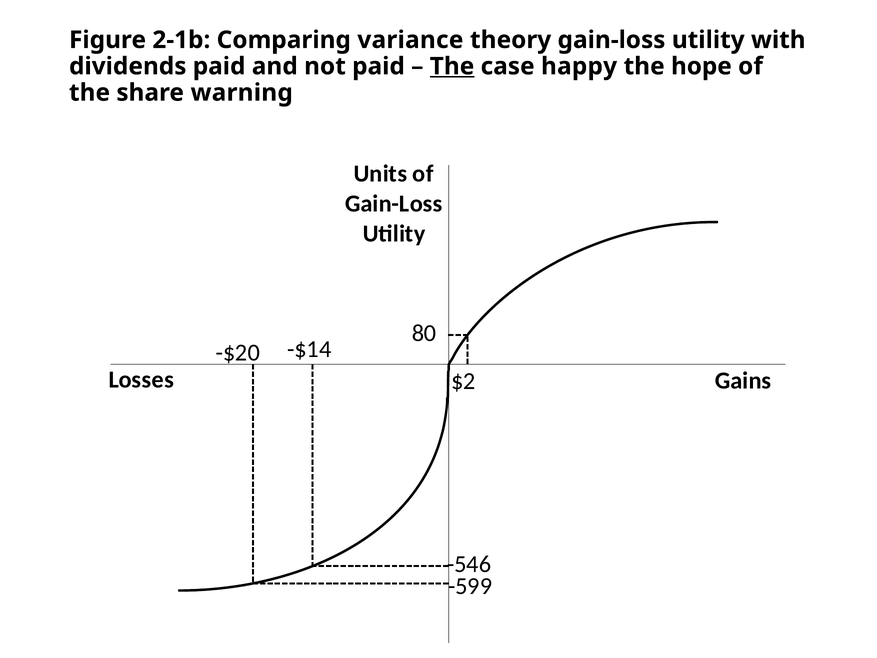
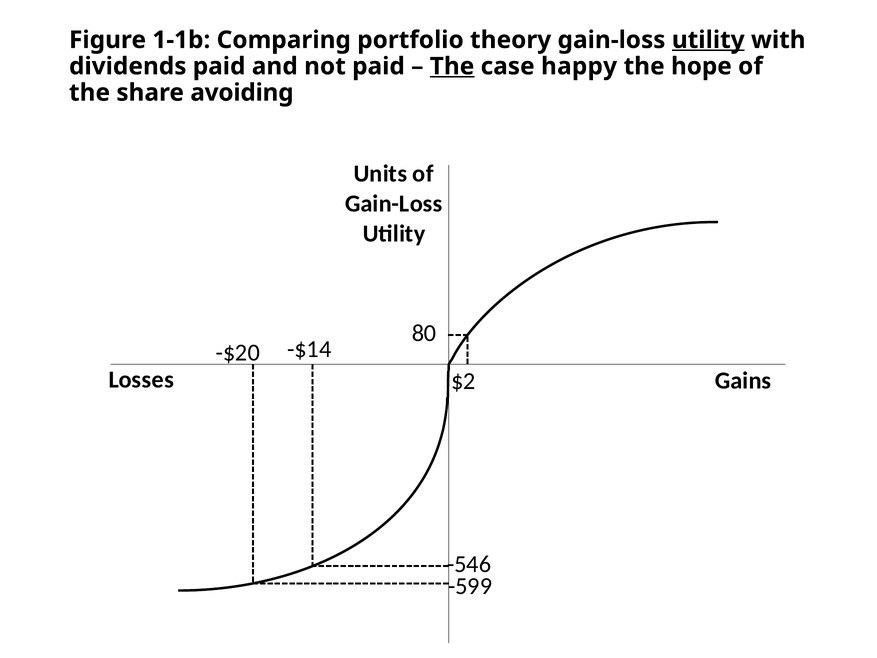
2-1b: 2-1b -> 1-1b (181, 40)
variance: variance -> portfolio (410, 40)
utility underline: none -> present (708, 40)
warning: warning -> avoiding (242, 93)
